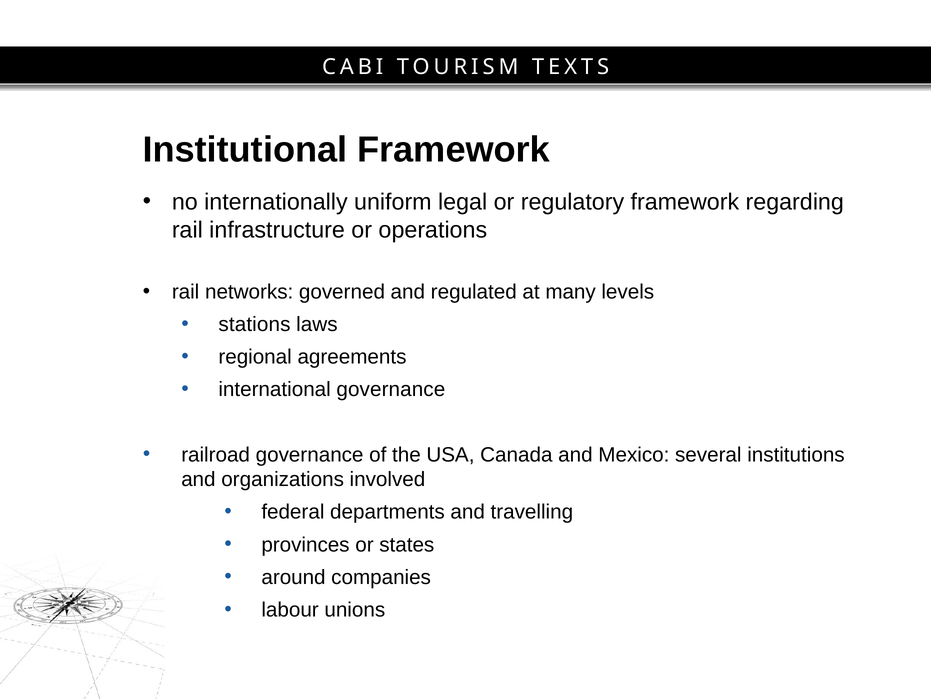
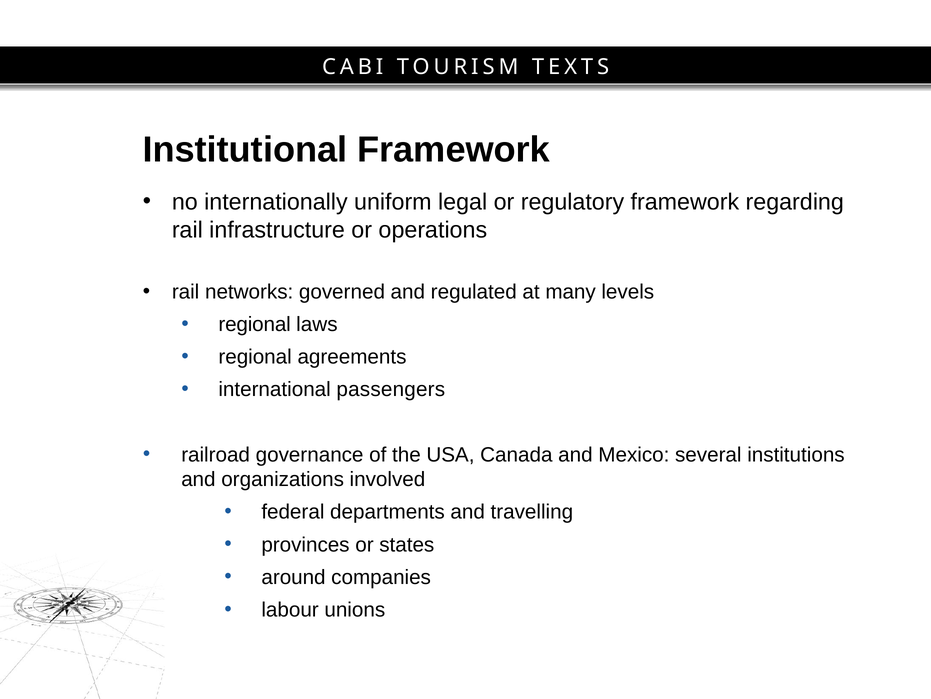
stations: stations -> regional (255, 324)
international governance: governance -> passengers (391, 389)
